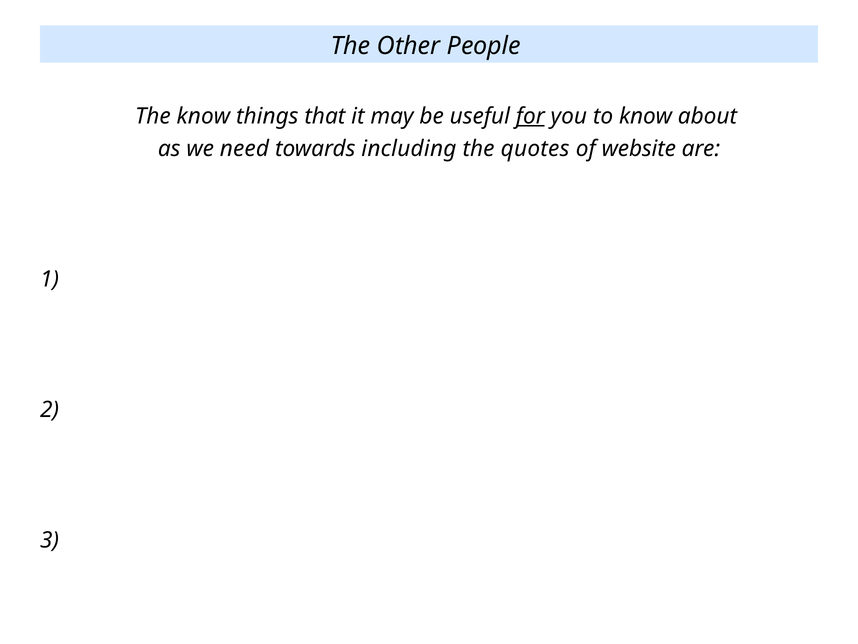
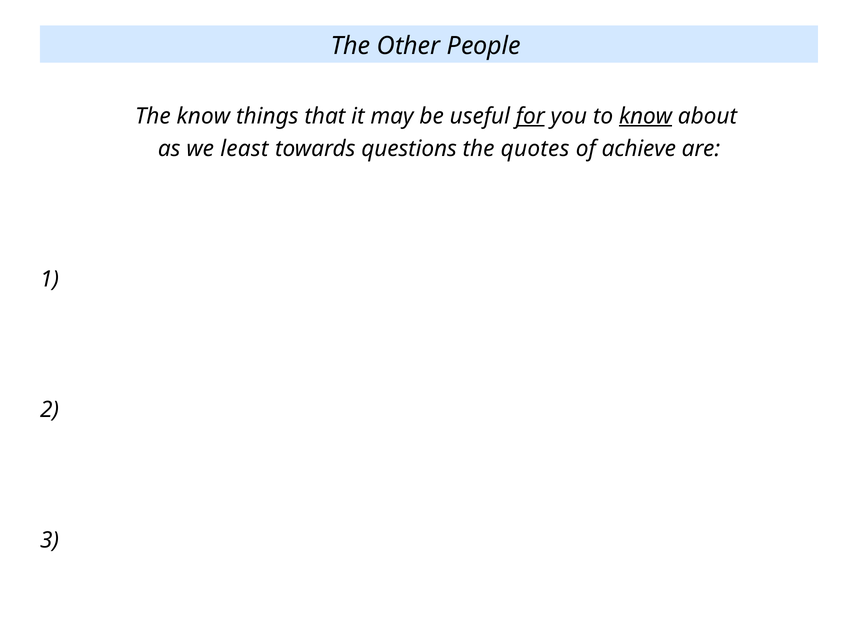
know underline: none -> present (646, 116)
need: need -> least (244, 149)
including: including -> questions (409, 149)
website: website -> achieve (639, 149)
